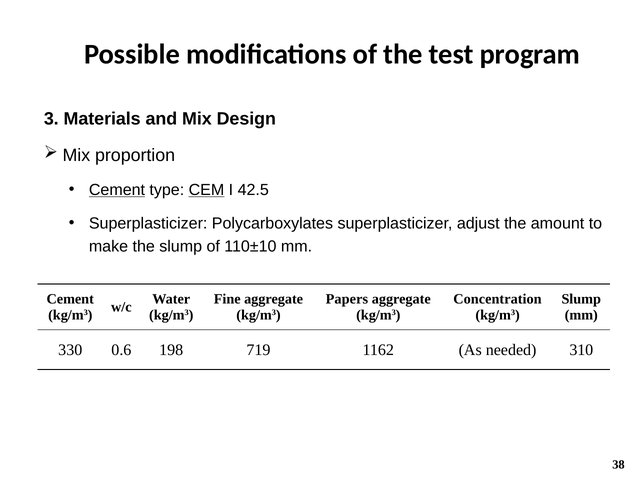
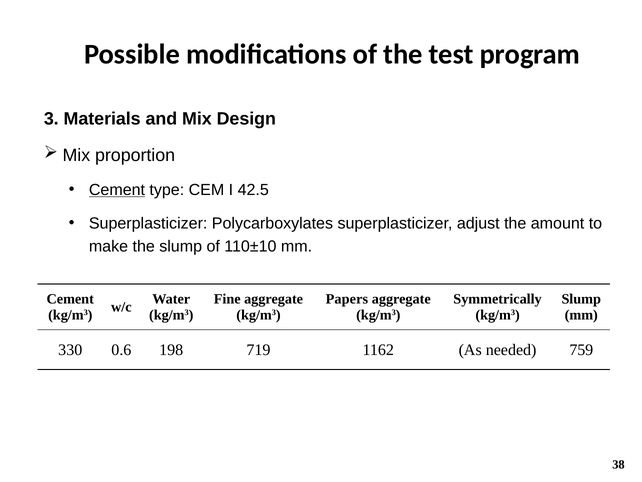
CEM underline: present -> none (206, 190)
Concentration: Concentration -> Symmetrically (498, 299)
310: 310 -> 759 (581, 349)
